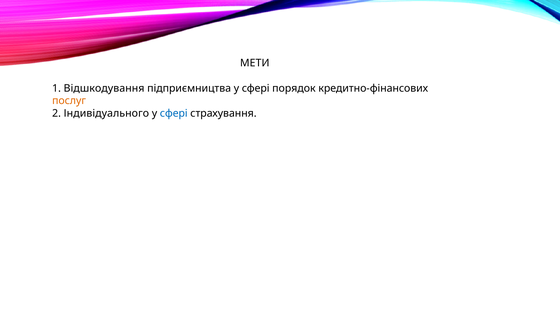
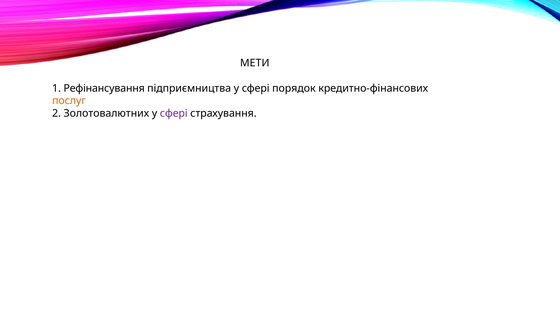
Відшкодування: Відшкодування -> Рефінансування (104, 88)
Індивідуального: Індивідуального -> Золотовалютних (106, 113)
сфері colour: blue -> purple (174, 113)
